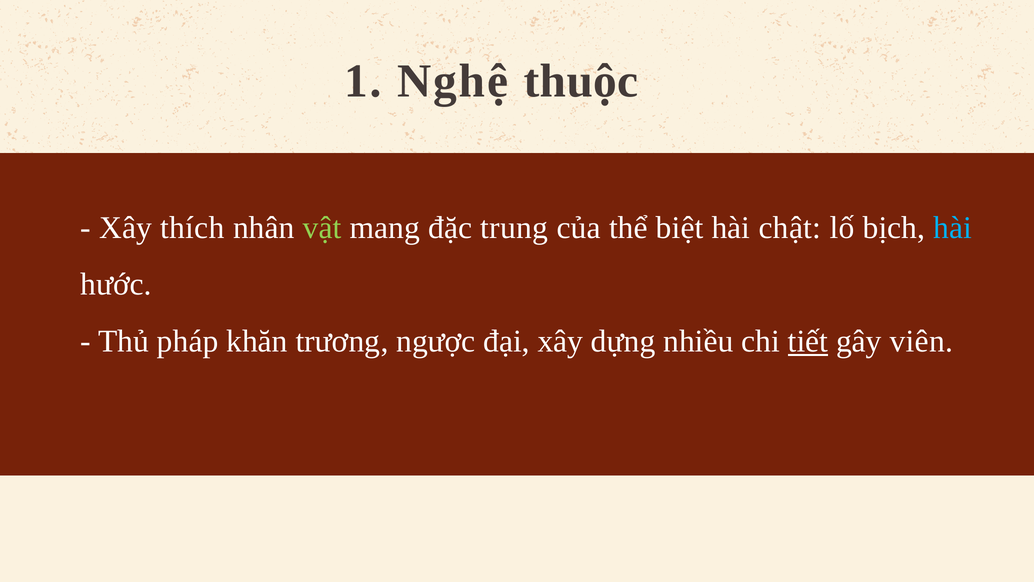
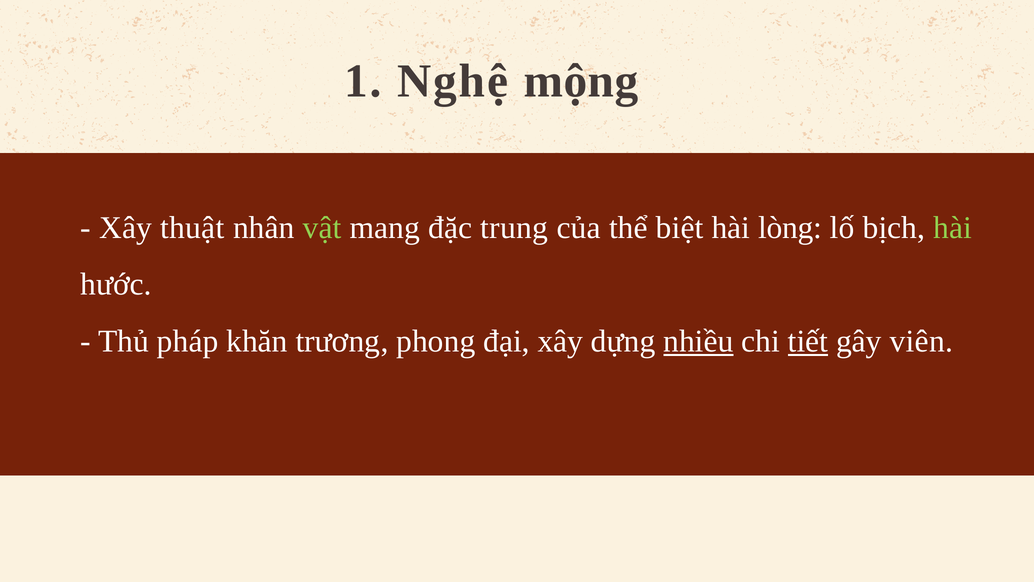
thuộc: thuộc -> mộng (581, 81)
thích: thích -> thuật (192, 228)
chật: chật -> lòng (790, 228)
hài colour: light blue -> light green (953, 228)
ngược: ngược -> phong (436, 341)
nhiều underline: none -> present (698, 341)
